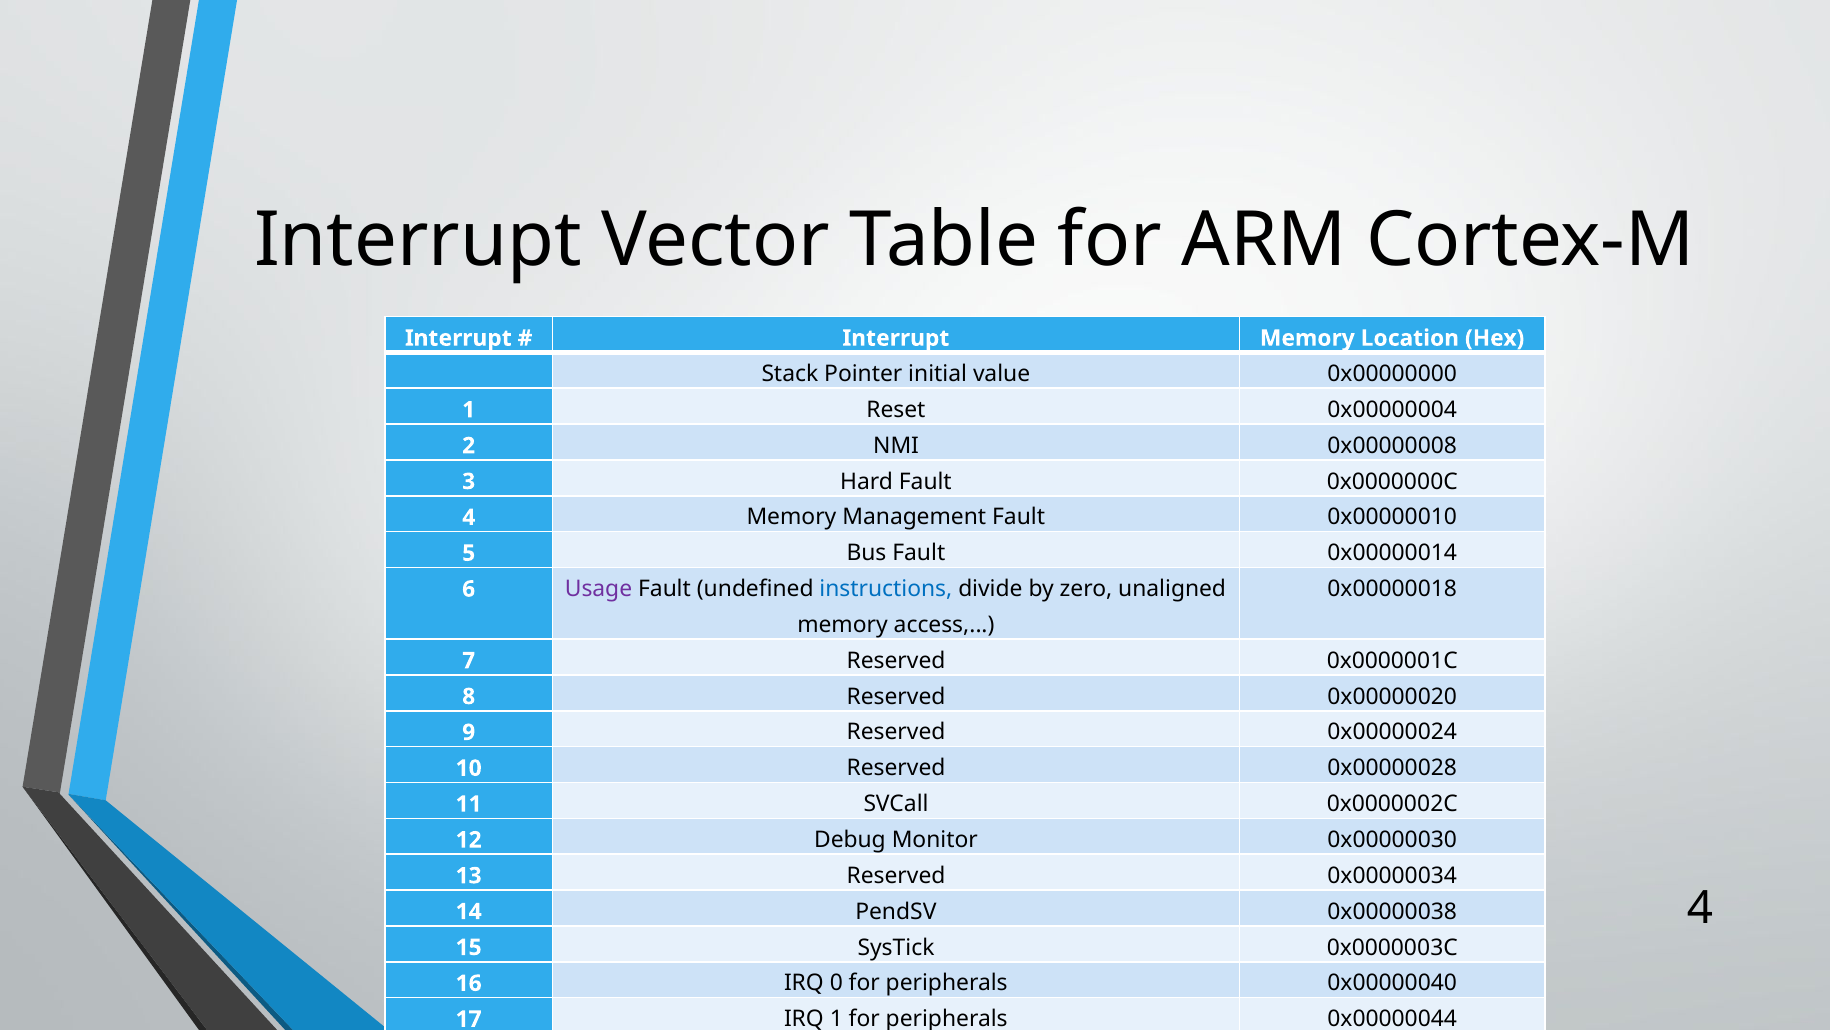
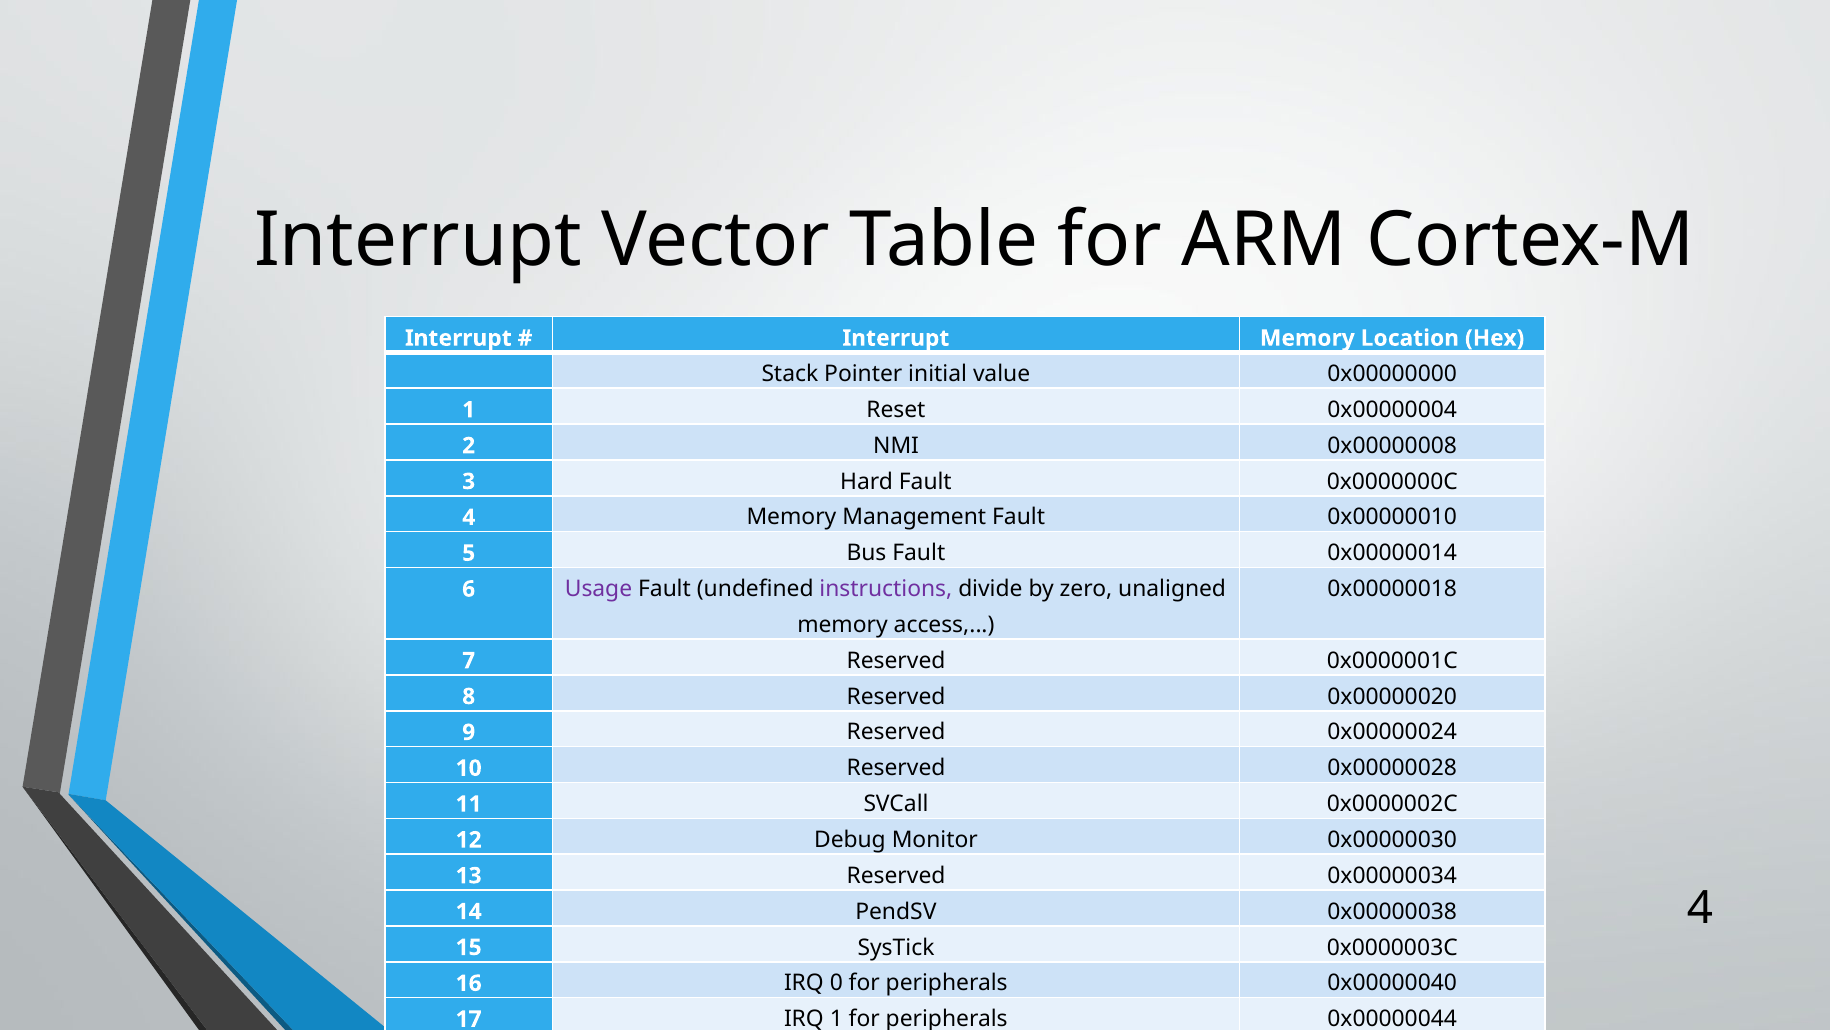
instructions colour: blue -> purple (886, 589)
